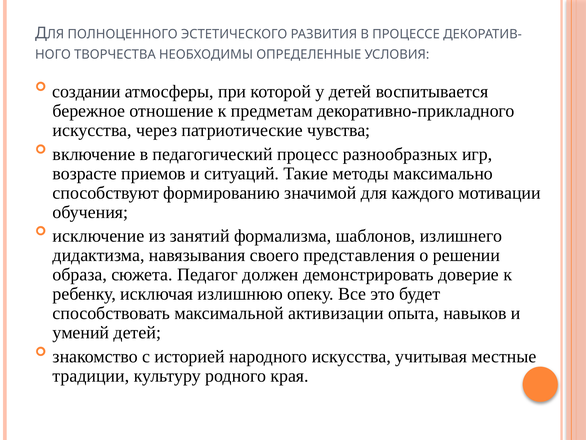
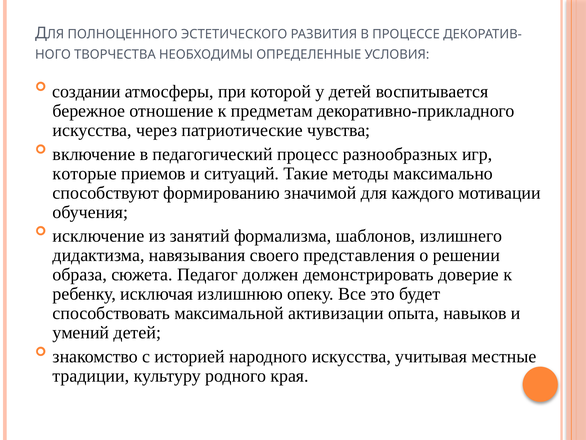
возрасте: возрасте -> которые (85, 173)
